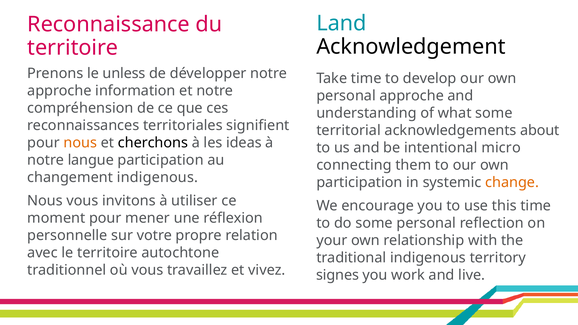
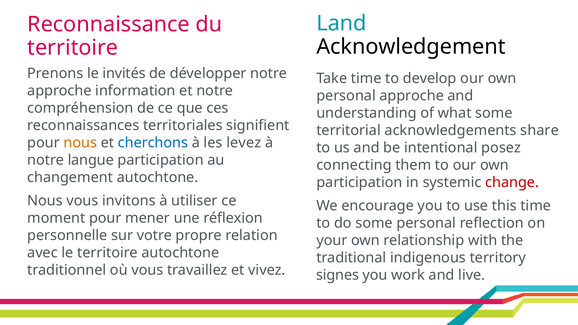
unless: unless -> invités (124, 74)
about: about -> share (540, 130)
cherchons colour: black -> blue (153, 143)
ideas: ideas -> levez (244, 143)
micro: micro -> posez (501, 148)
changement indigenous: indigenous -> autochtone (158, 178)
change colour: orange -> red (512, 182)
